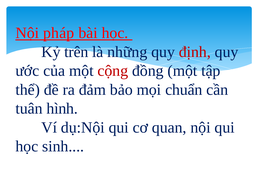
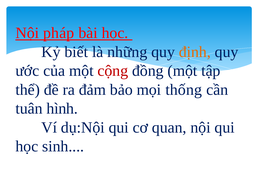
trên: trên -> biết (76, 52)
định colour: red -> orange (195, 52)
chuẩn: chuẩn -> thống (184, 90)
